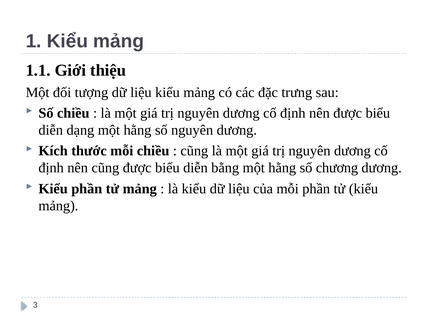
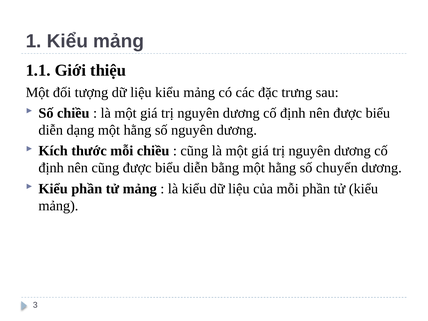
chương: chương -> chuyển (337, 168)
